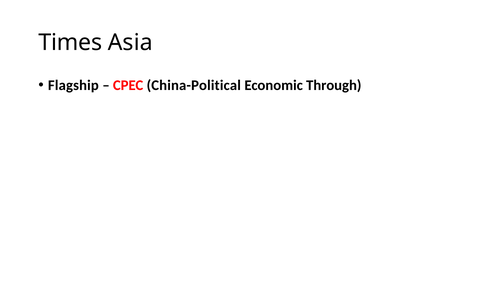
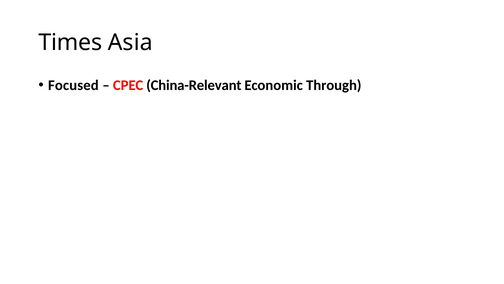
Flagship: Flagship -> Focused (73, 85)
China-Political: China-Political -> China-Relevant (194, 85)
